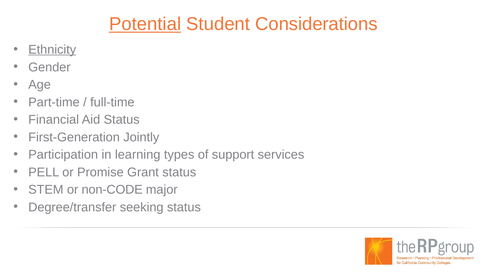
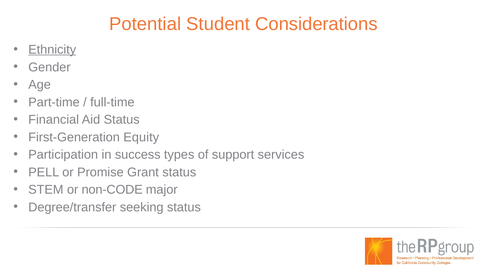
Potential underline: present -> none (145, 24)
Jointly: Jointly -> Equity (141, 137)
learning: learning -> success (138, 155)
